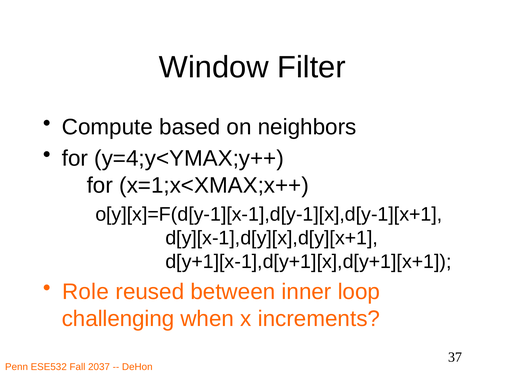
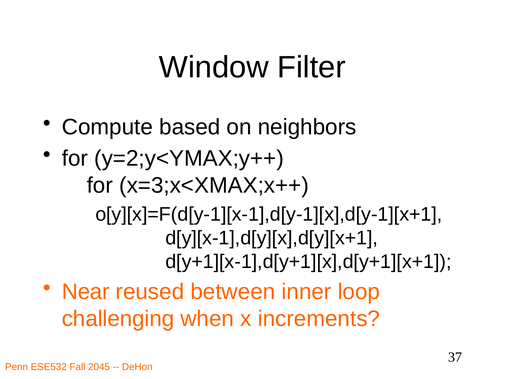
y=4;y<YMAX;y++: y=4;y<YMAX;y++ -> y=2;y<YMAX;y++ (189, 158)
x=1;x<XMAX;x++: x=1;x<XMAX;x++ -> x=3;x<XMAX;x++ (214, 185)
Role: Role -> Near (86, 291)
2037: 2037 -> 2045 (99, 367)
